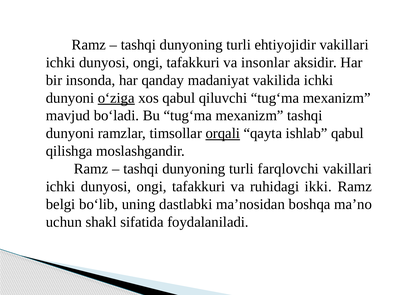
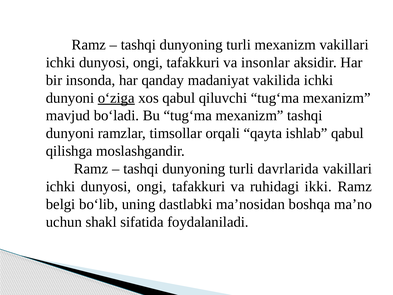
turli ehtiyojidir: ehtiyojidir -> mexanizm (285, 45)
orqali underline: present -> none (223, 133)
farqlovchi: farqlovchi -> davrlarida (288, 169)
